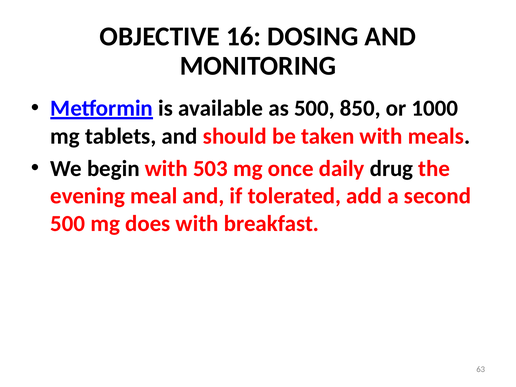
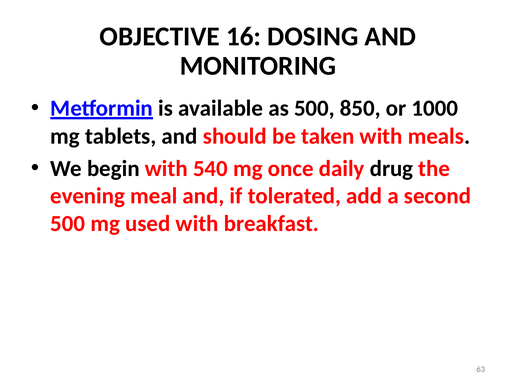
503: 503 -> 540 (210, 168)
does: does -> used (148, 224)
